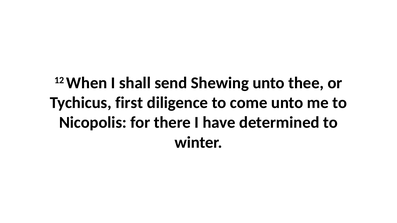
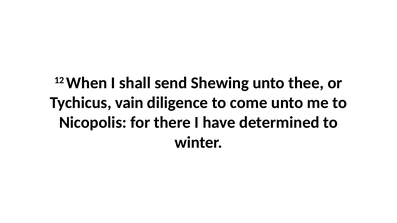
first: first -> vain (129, 103)
